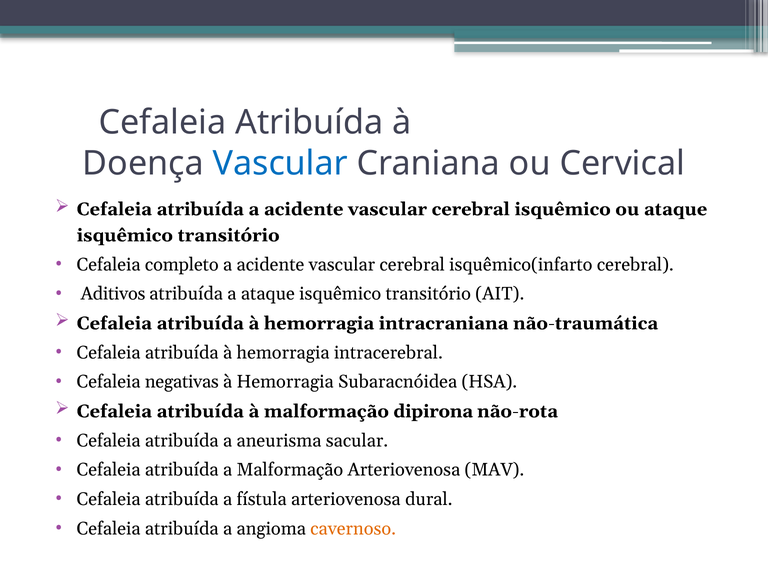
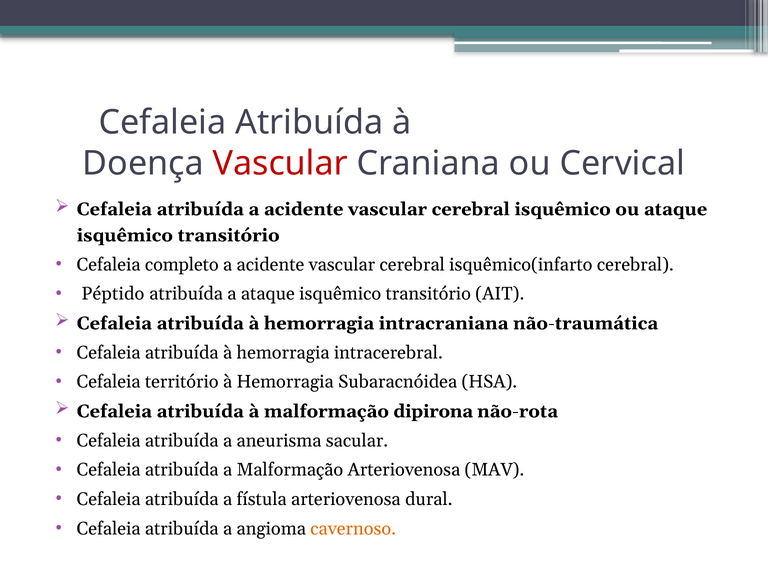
Vascular colour: blue -> red (280, 164)
Aditivos: Aditivos -> Péptido (113, 294)
negativas: negativas -> território (182, 382)
